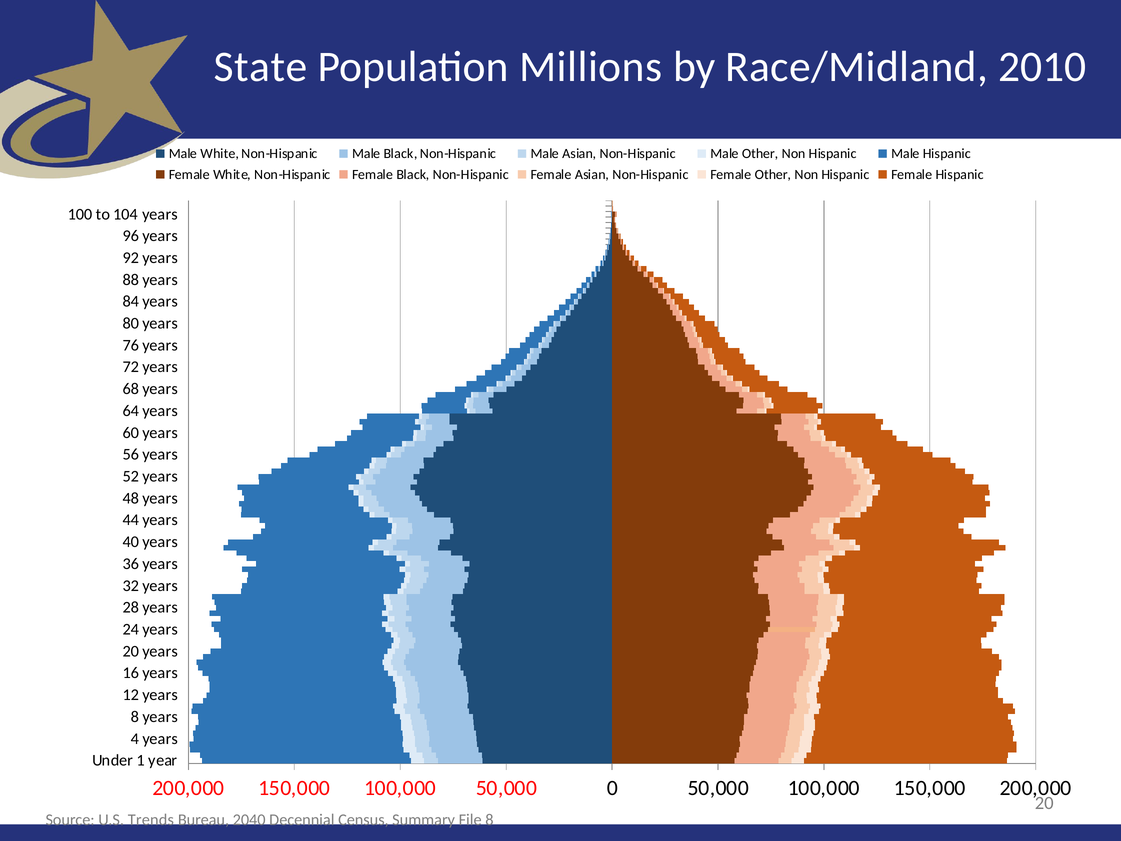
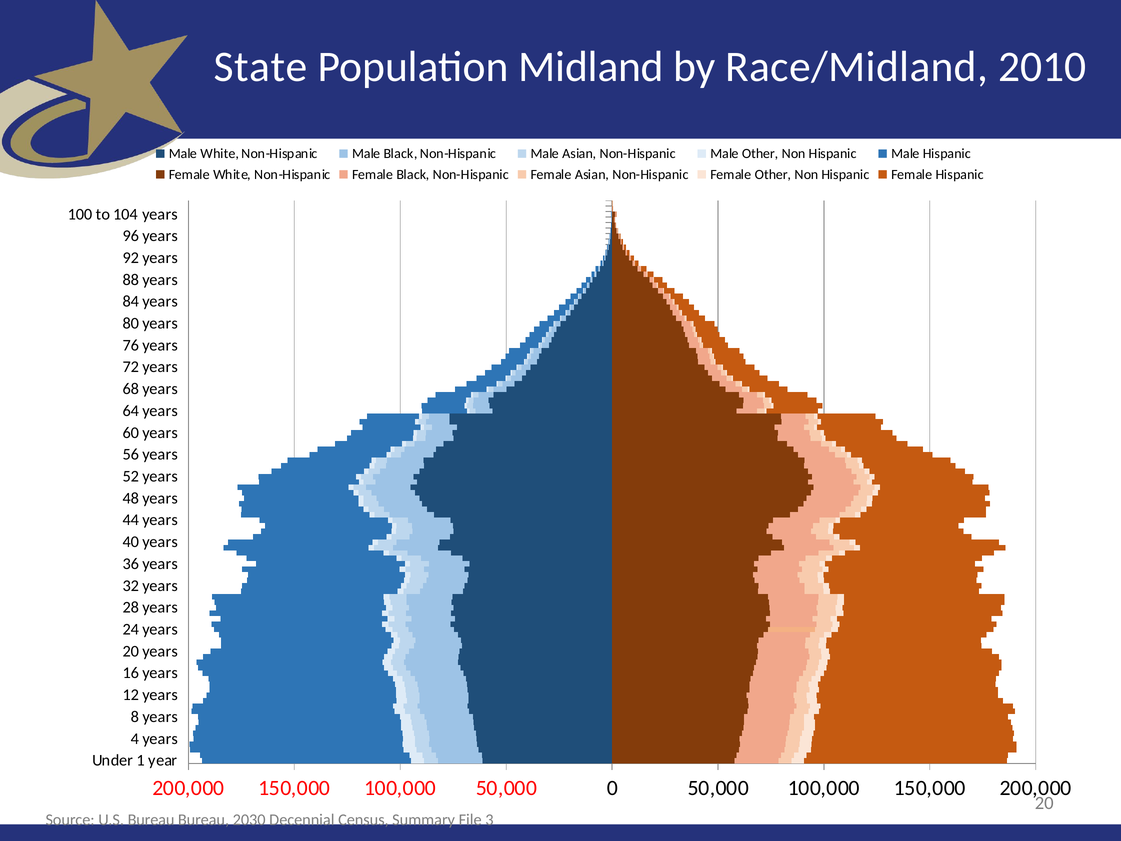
Millions: Millions -> Midland (591, 67)
U.S Trends: Trends -> Bureau (151, 820)
2040: 2040 -> 2030 (249, 820)
File 8: 8 -> 3 (489, 820)
